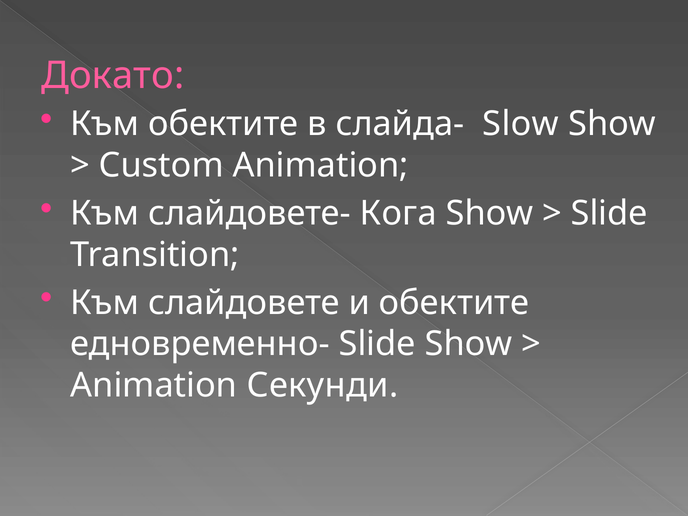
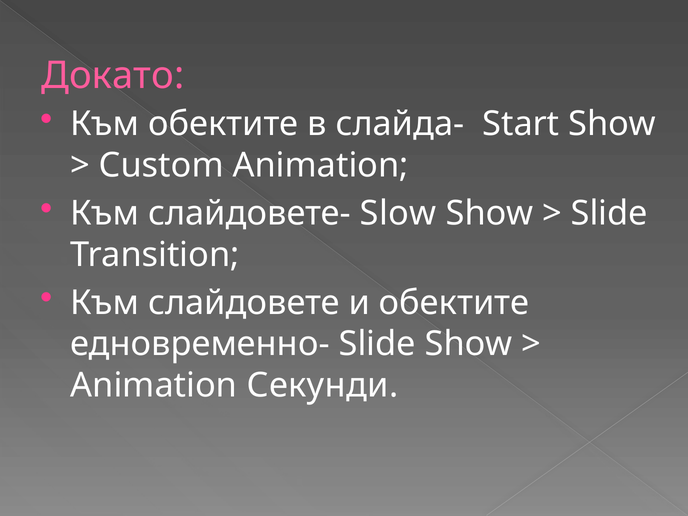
Slow: Slow -> Start (521, 124)
Кога: Кога -> Slow (398, 213)
